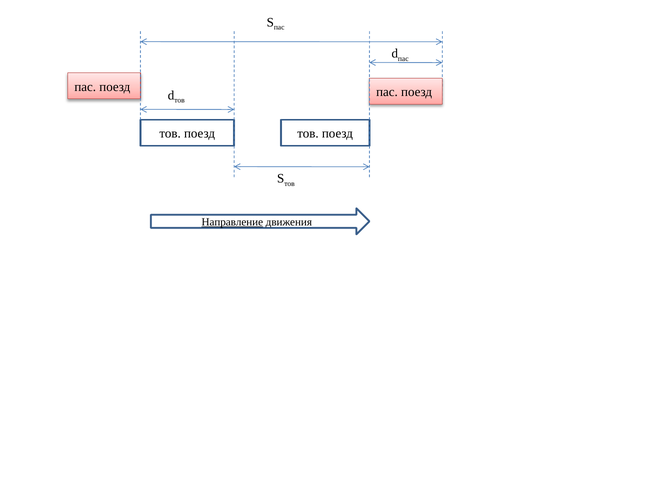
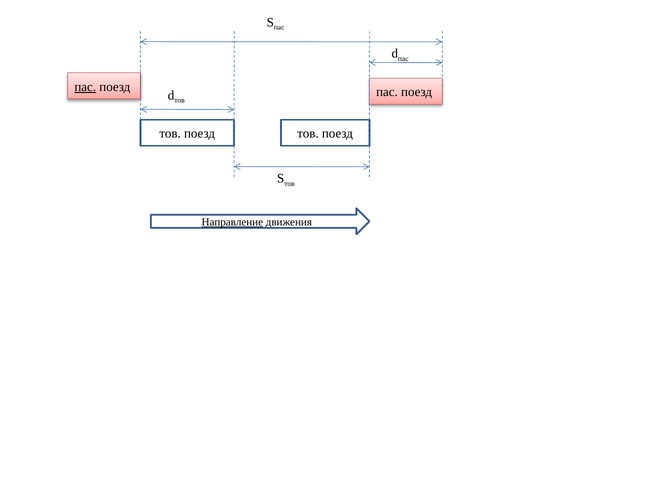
пас underline: none -> present (85, 87)
